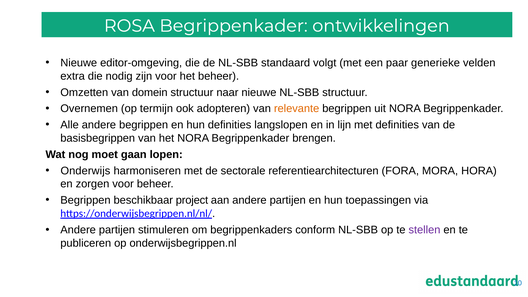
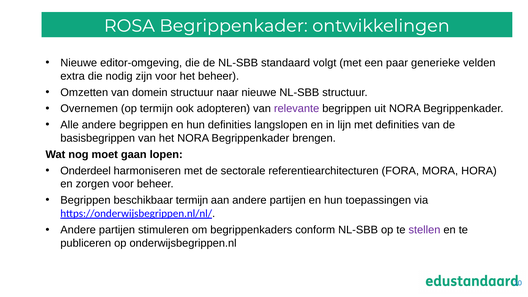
relevante colour: orange -> purple (297, 109)
Onderwijs: Onderwijs -> Onderdeel (86, 171)
beschikbaar project: project -> termijn (192, 200)
